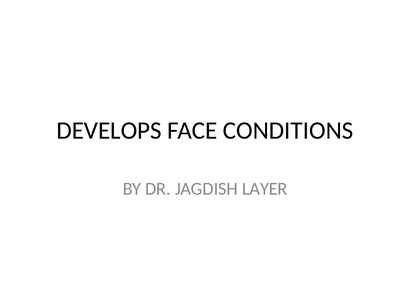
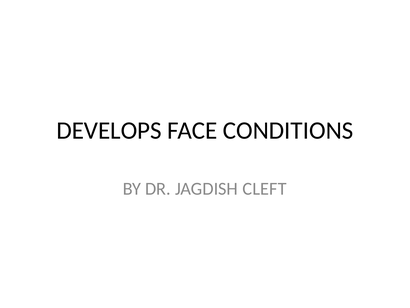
LAYER: LAYER -> CLEFT (265, 189)
